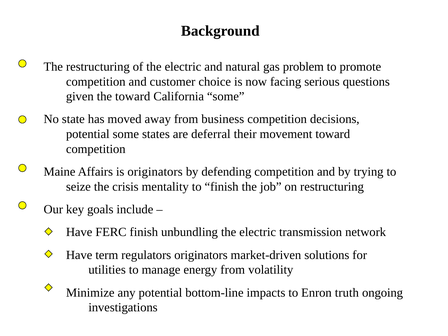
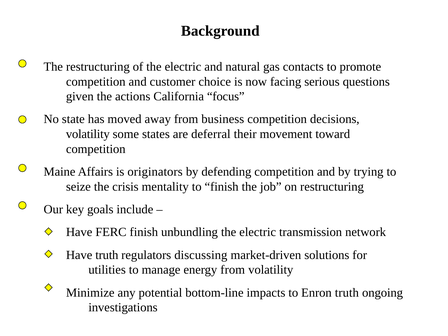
problem: problem -> contacts (303, 67)
the toward: toward -> actions (133, 96)
California some: some -> focus (226, 96)
potential: potential -> volatility (88, 134)
Have term: term -> truth (107, 255)
regulators originators: originators -> discussing (201, 255)
